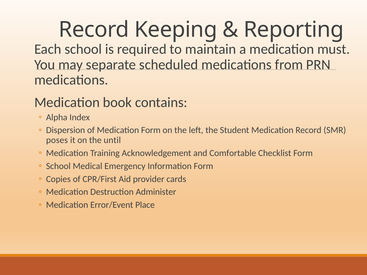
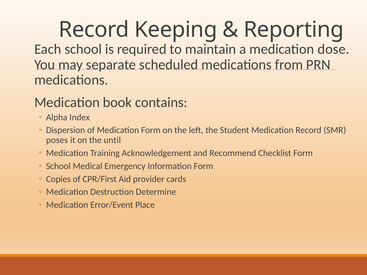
must: must -> dose (334, 49)
Comfortable: Comfortable -> Recommend (233, 153)
Administer: Administer -> Determine (156, 192)
